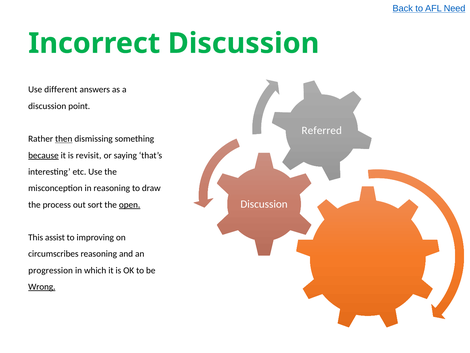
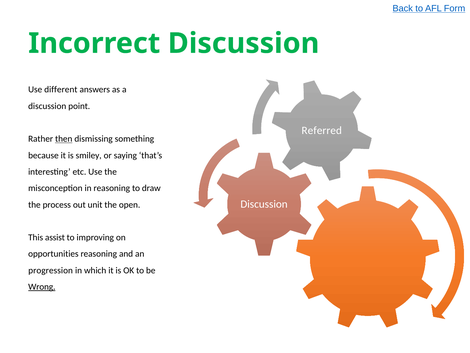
Need: Need -> Form (455, 8)
because underline: present -> none (43, 155)
revisit: revisit -> smiley (89, 155)
sort: sort -> unit (95, 204)
open underline: present -> none (130, 204)
circumscribes: circumscribes -> opportunities (53, 254)
